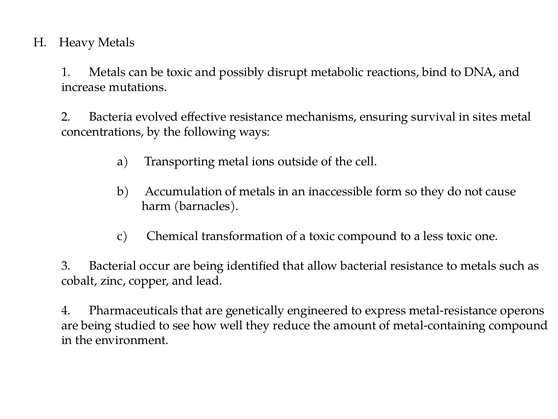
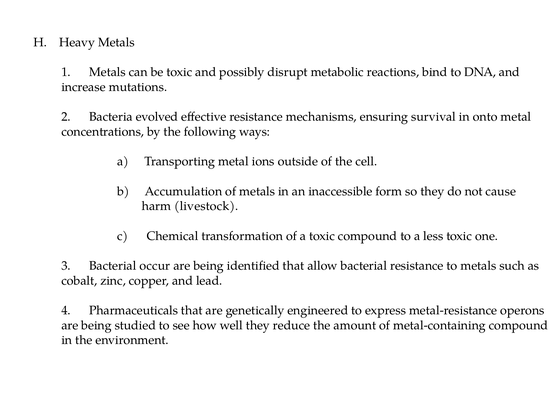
sites: sites -> onto (485, 117)
barnacles: barnacles -> livestock (206, 206)
